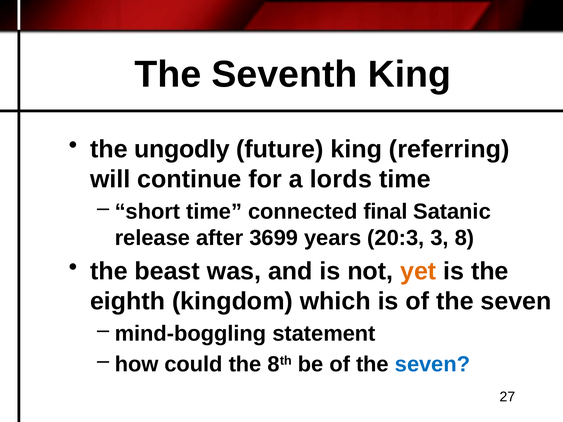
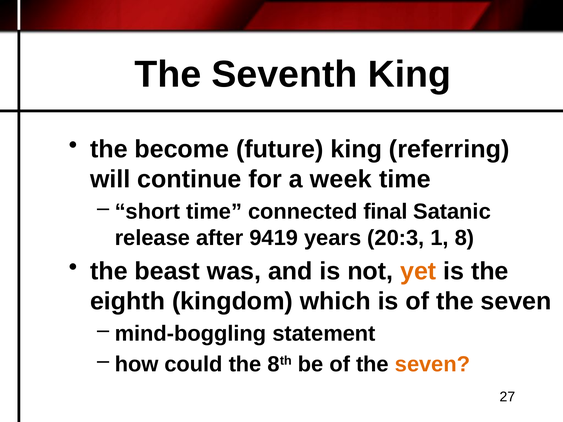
ungodly: ungodly -> become (182, 149)
lords: lords -> week (341, 179)
3699: 3699 -> 9419 (274, 238)
3: 3 -> 1 (440, 238)
seven colour: blue -> orange (433, 364)
